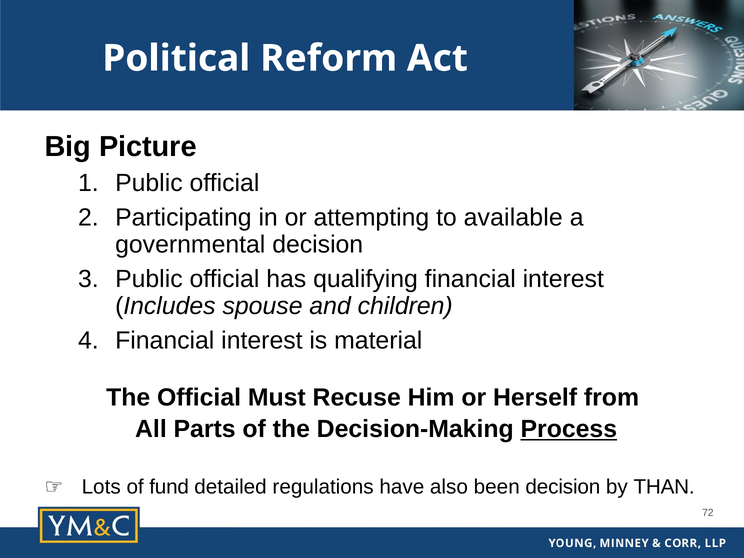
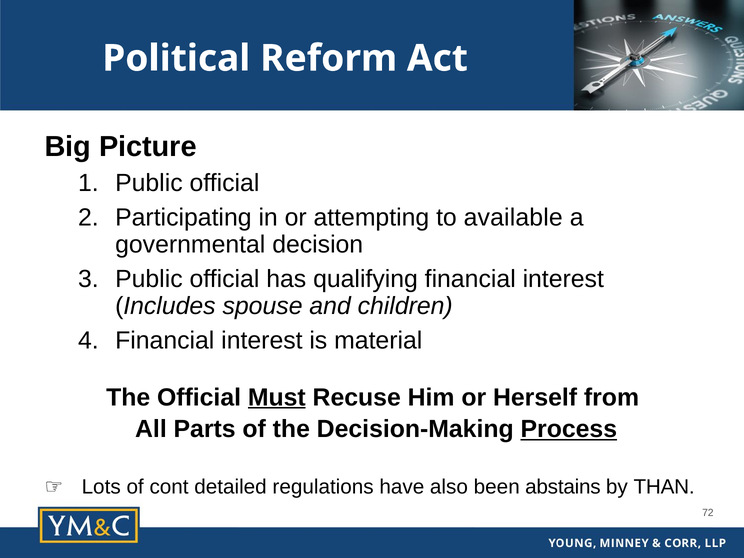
Must underline: none -> present (277, 397)
fund: fund -> cont (169, 487)
been decision: decision -> abstains (563, 487)
